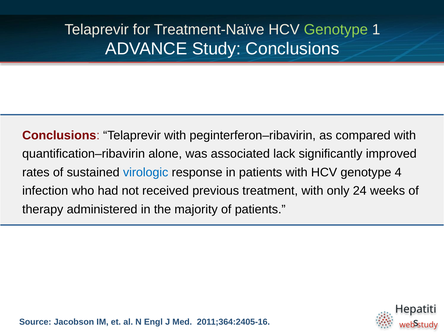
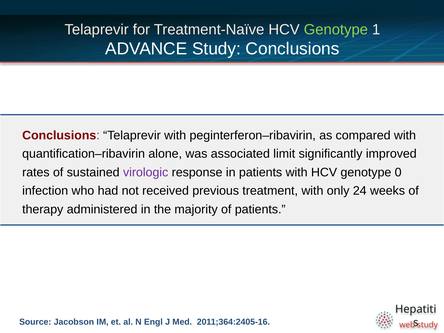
lack: lack -> limit (284, 154)
virologic colour: blue -> purple (146, 172)
4: 4 -> 0 (398, 172)
